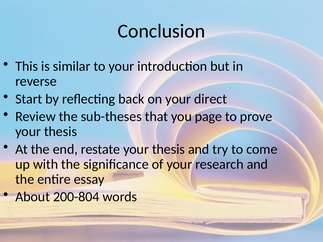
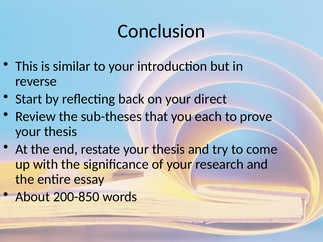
page: page -> each (208, 117)
200-804: 200-804 -> 200-850 (76, 197)
